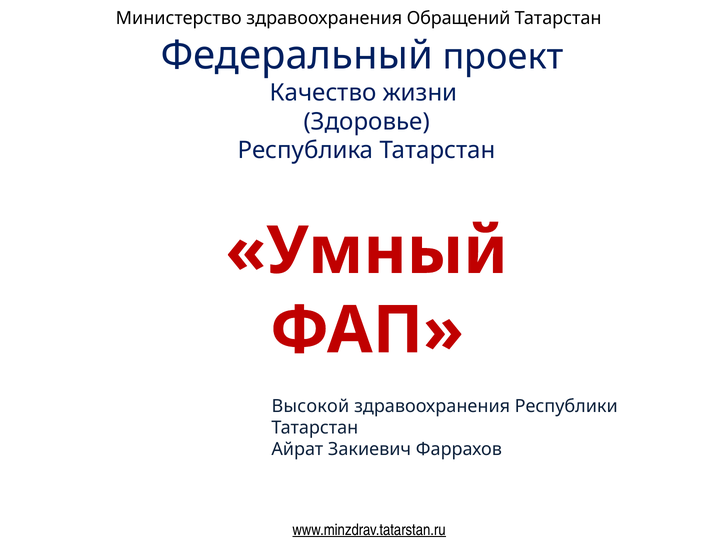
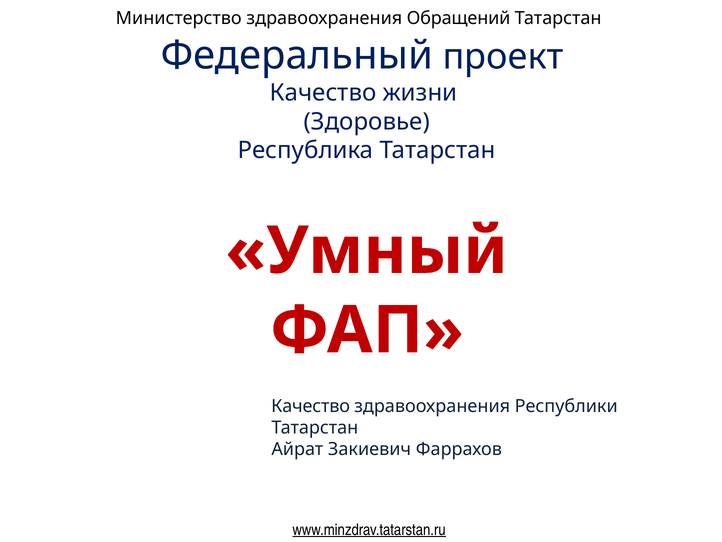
Высокой: Высокой -> Качество (311, 406)
